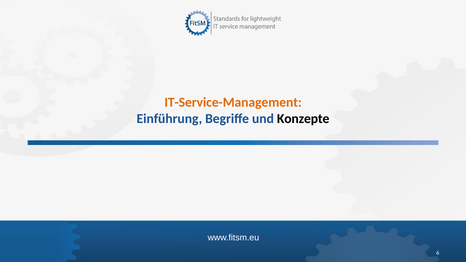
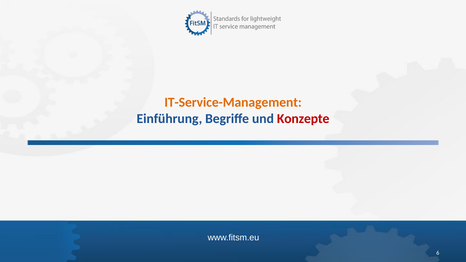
Konzepte colour: black -> red (303, 119)
